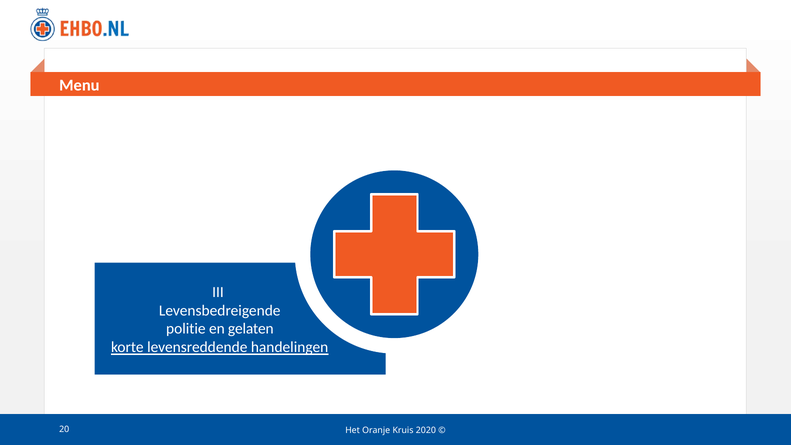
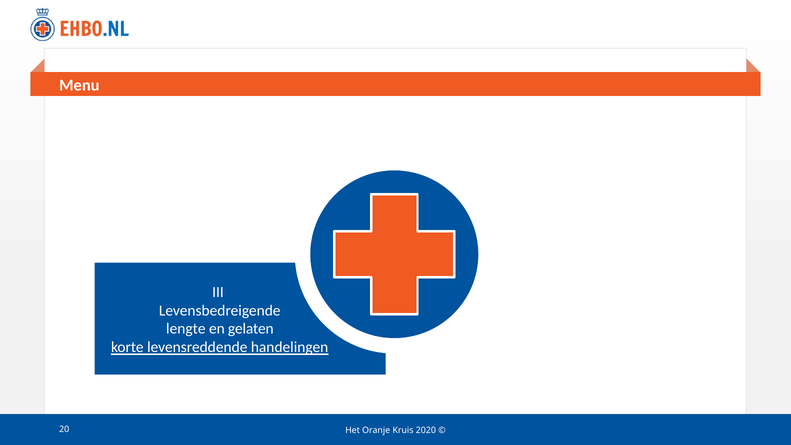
politie: politie -> lengte (186, 329)
